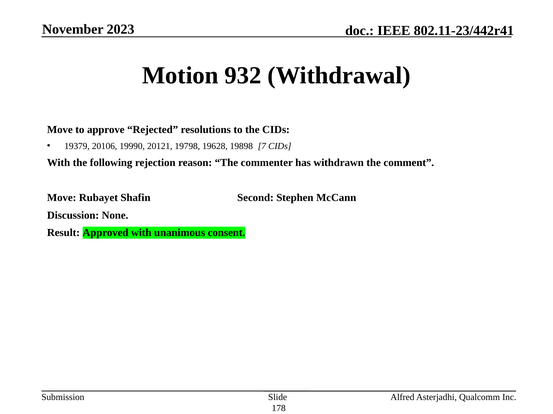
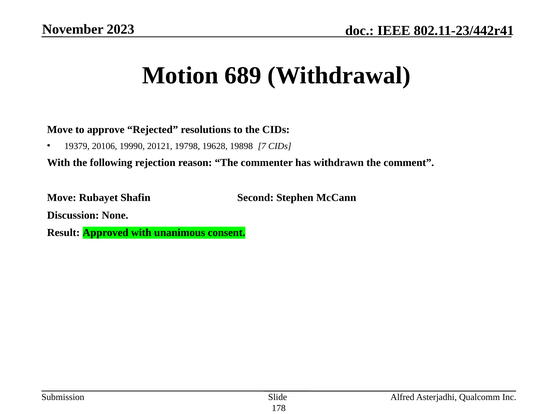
932: 932 -> 689 (243, 75)
